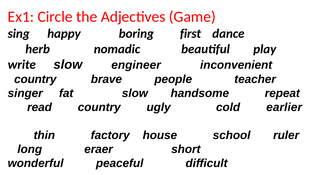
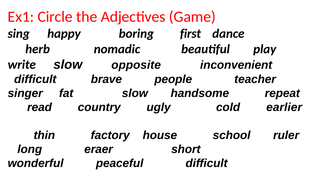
engineer: engineer -> opposite (136, 65)
country: country -> difficult (35, 80)
